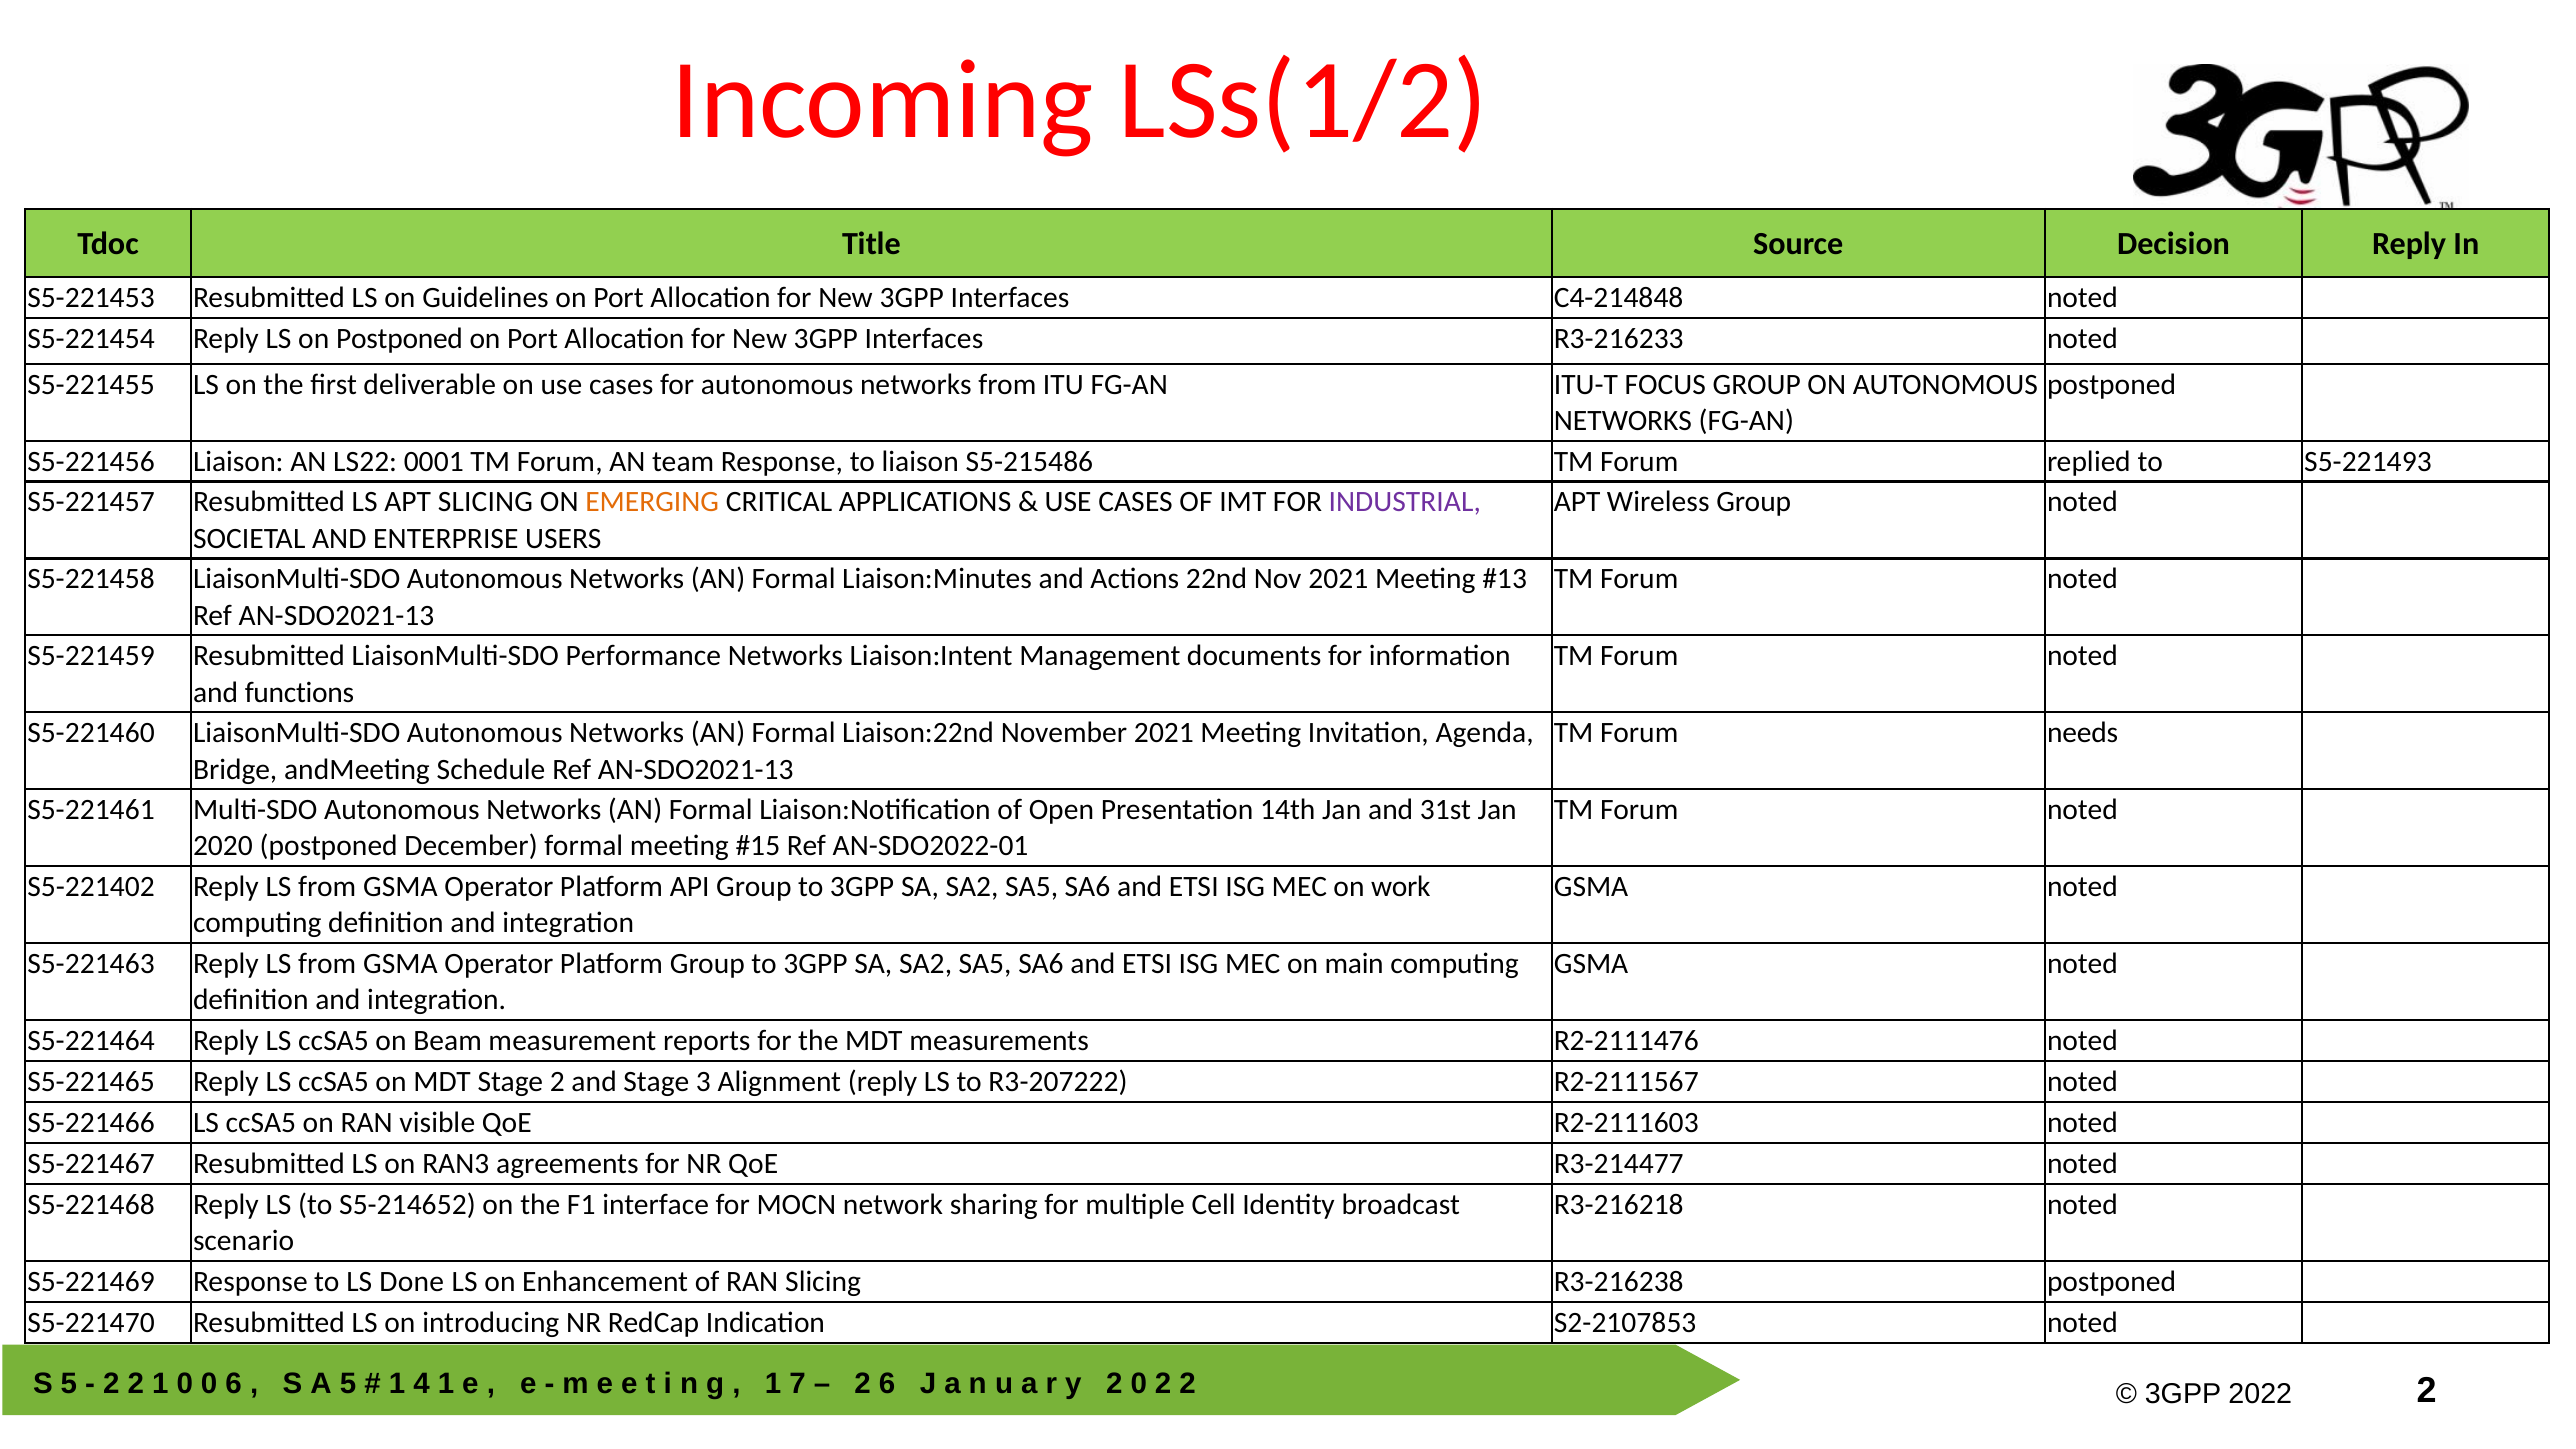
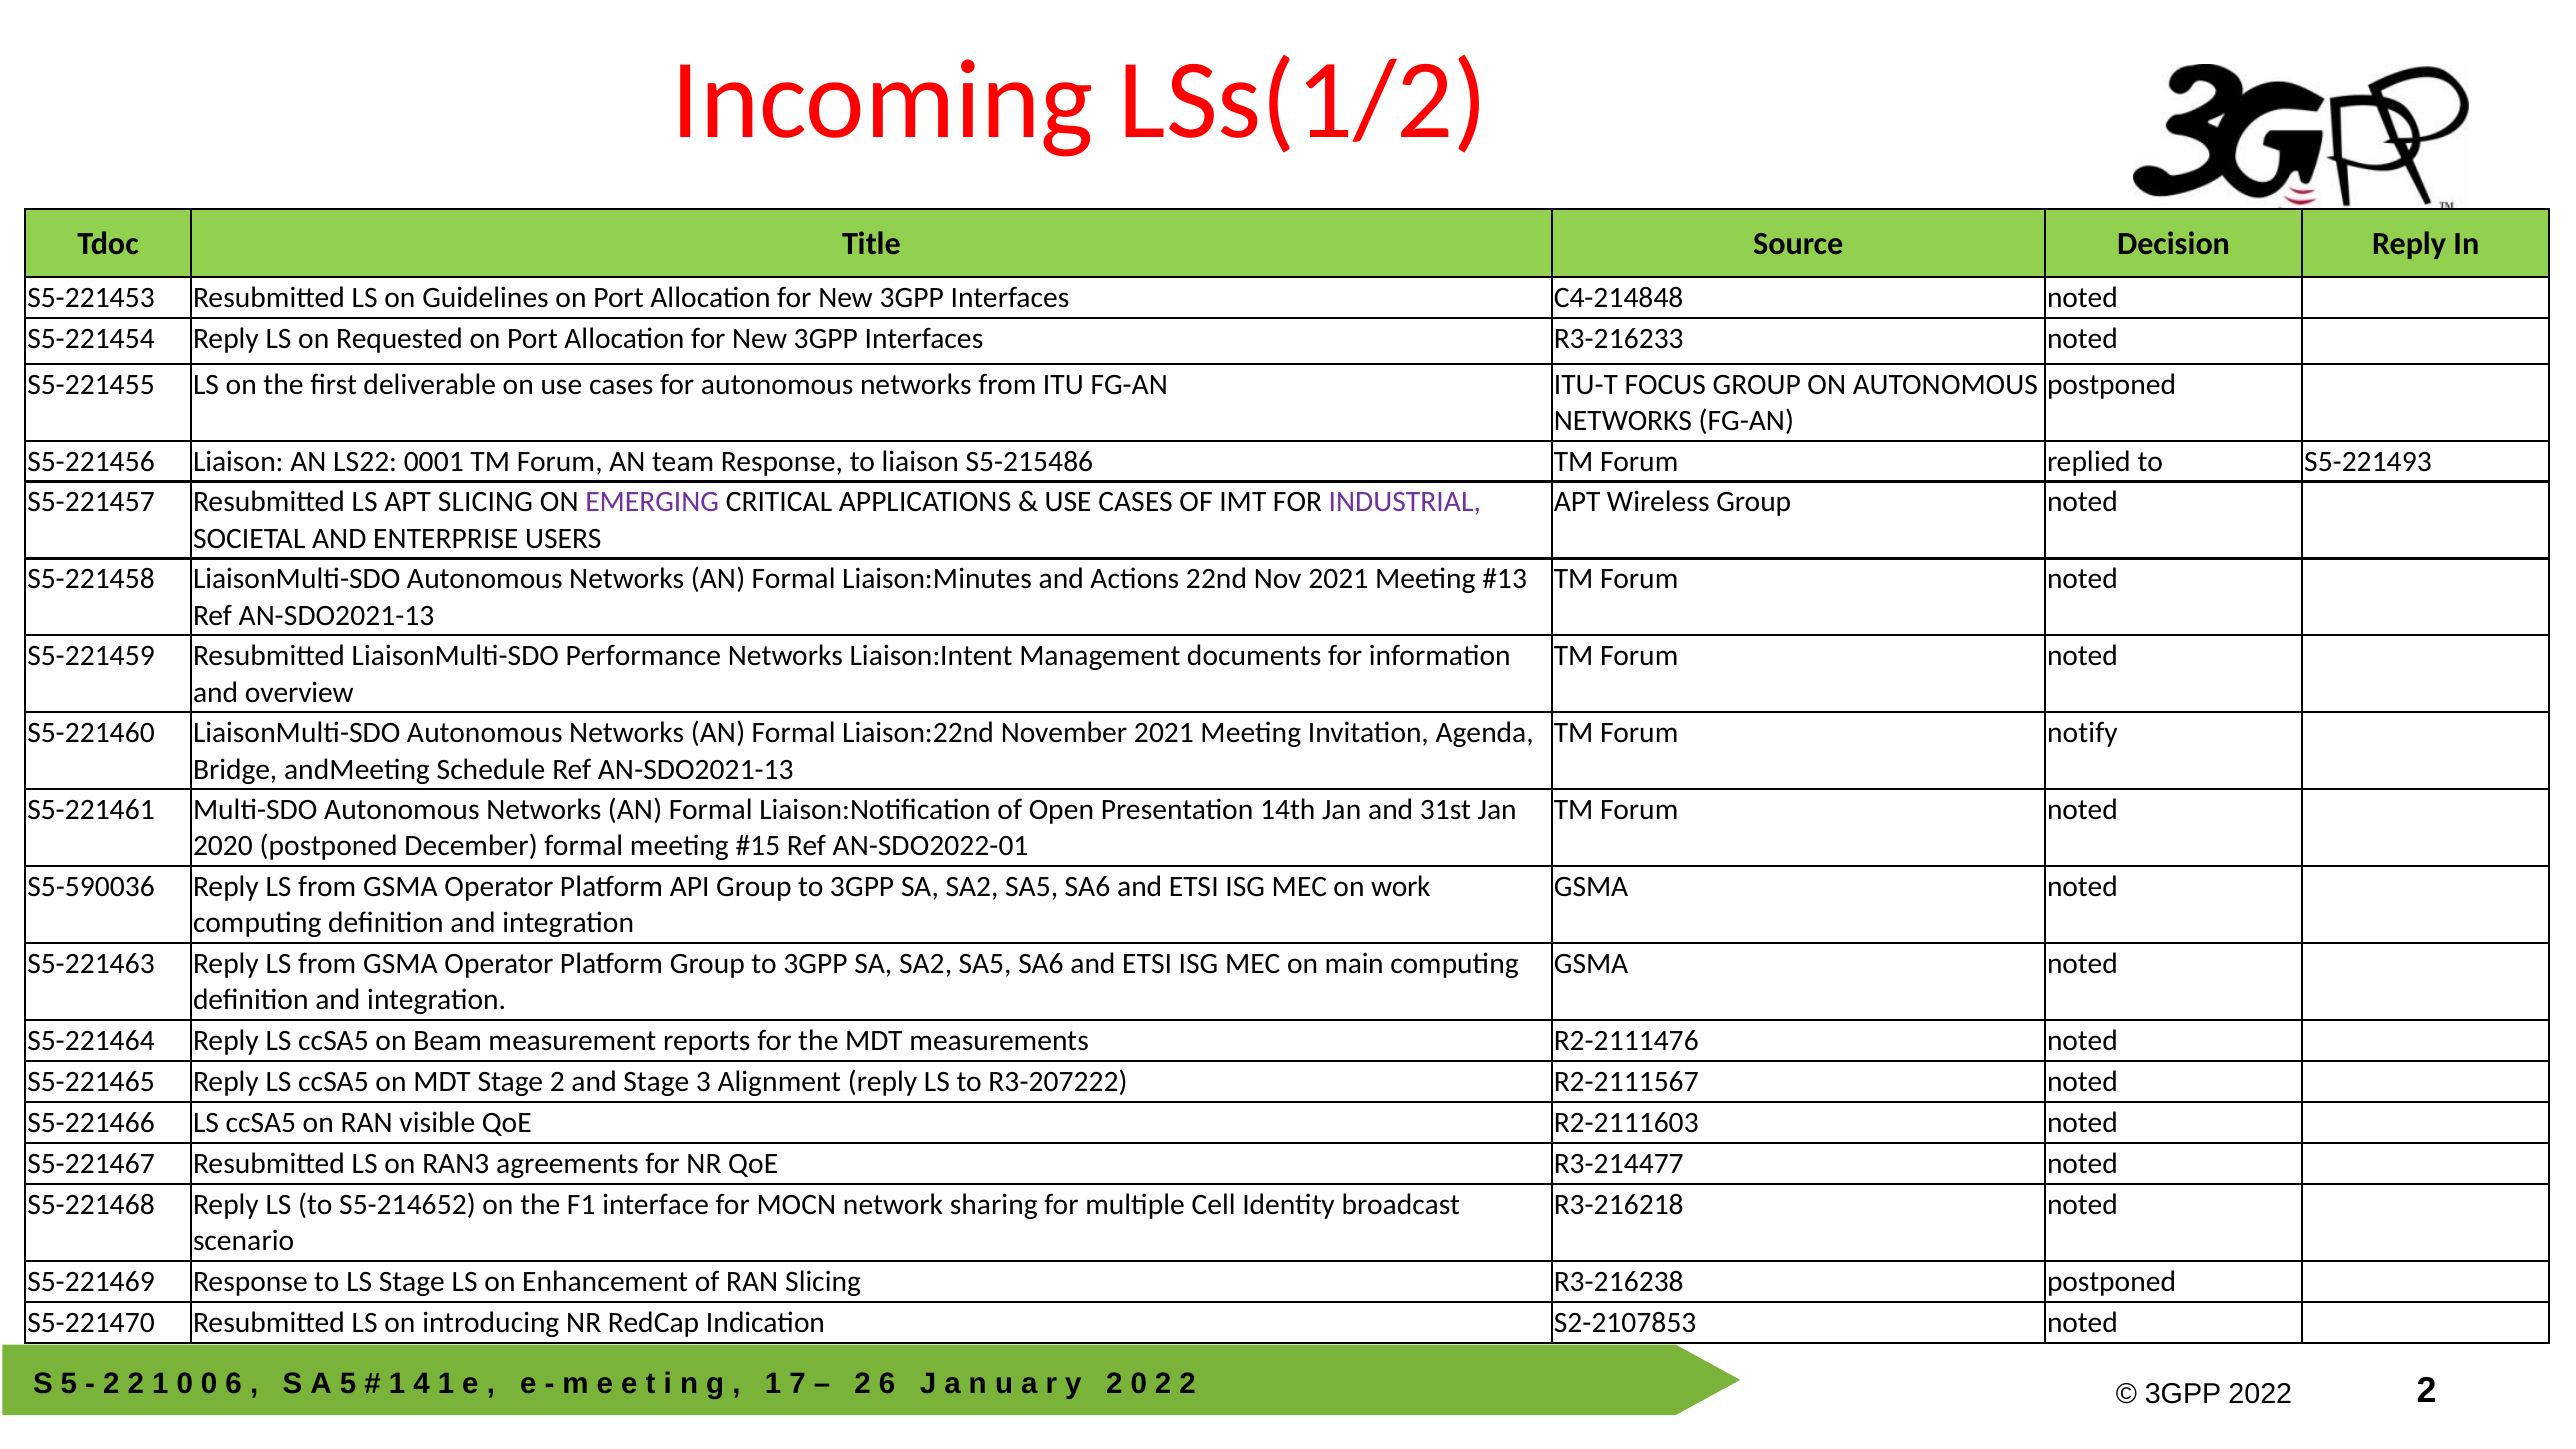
on Postponed: Postponed -> Requested (399, 338)
EMERGING colour: orange -> purple (652, 502)
functions: functions -> overview (299, 692)
needs: needs -> notify (2082, 733)
S5-221402: S5-221402 -> S5-590036 (91, 887)
LS Done: Done -> Stage (412, 1282)
